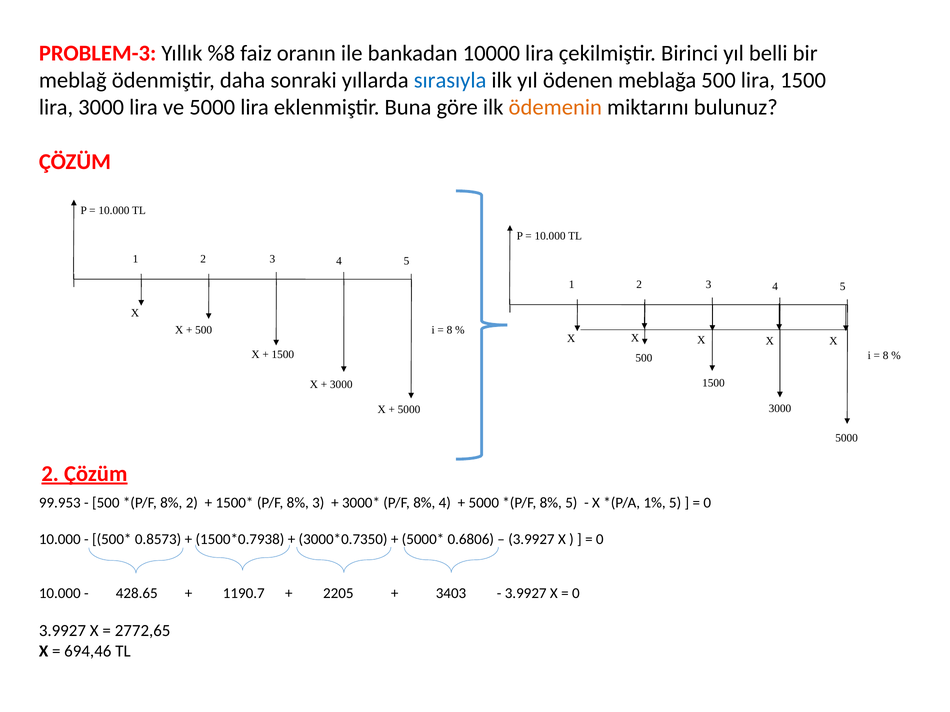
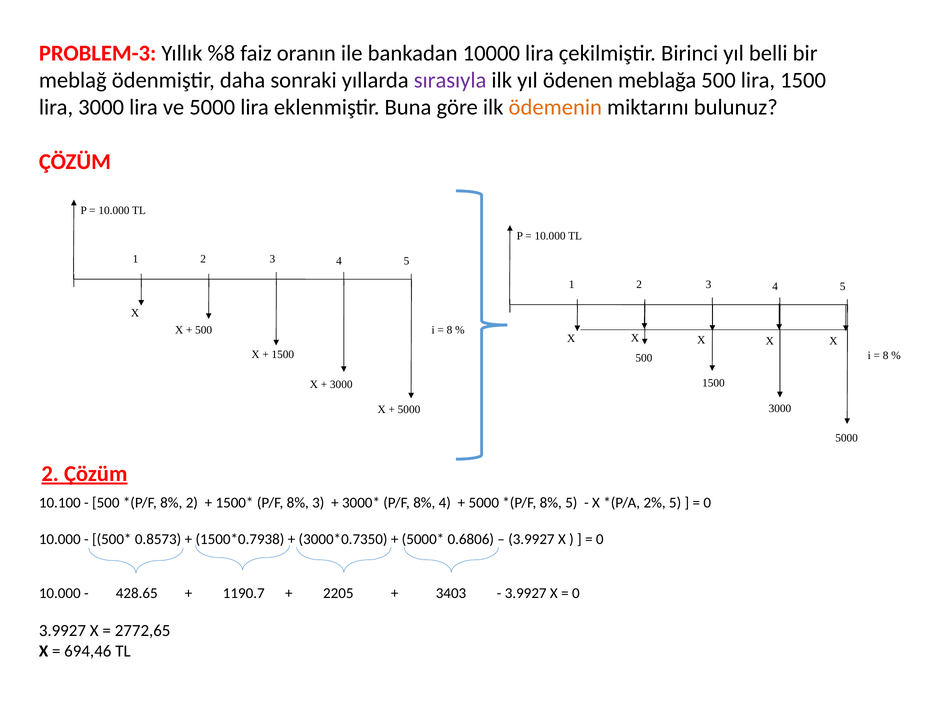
sırasıyla colour: blue -> purple (450, 80)
99.953: 99.953 -> 10.100 (60, 503)
1%: 1% -> 2% (655, 503)
